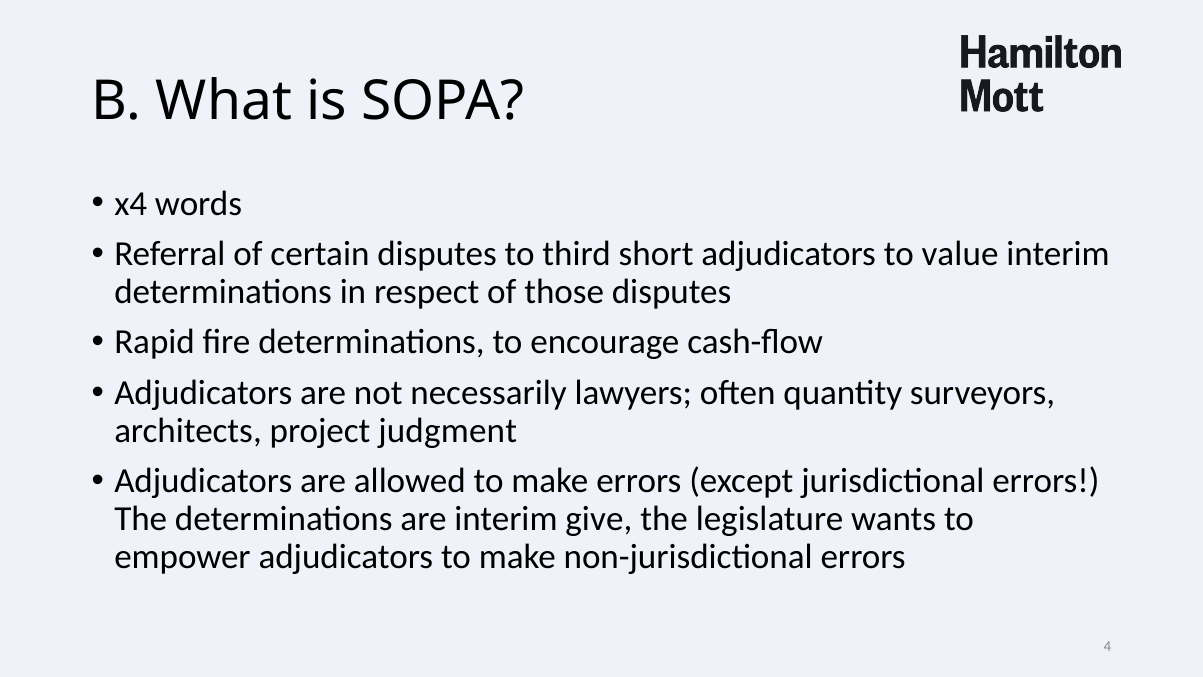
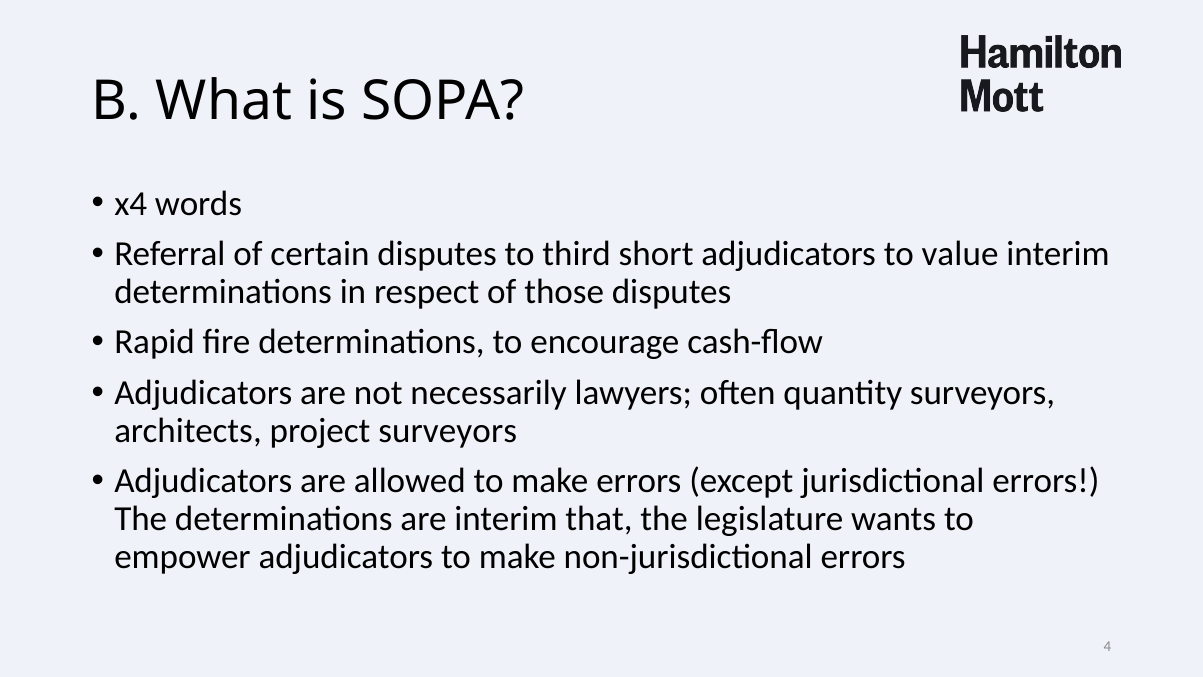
project judgment: judgment -> surveyors (448, 431)
give: give -> that (599, 519)
